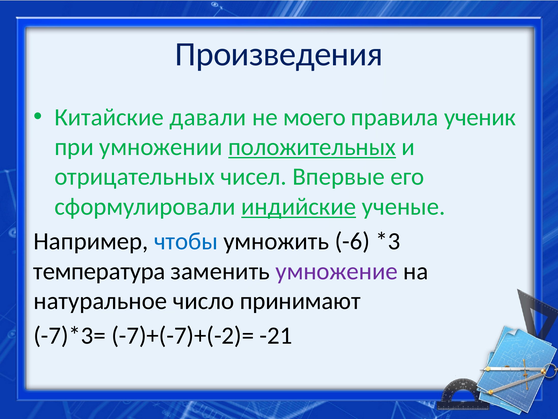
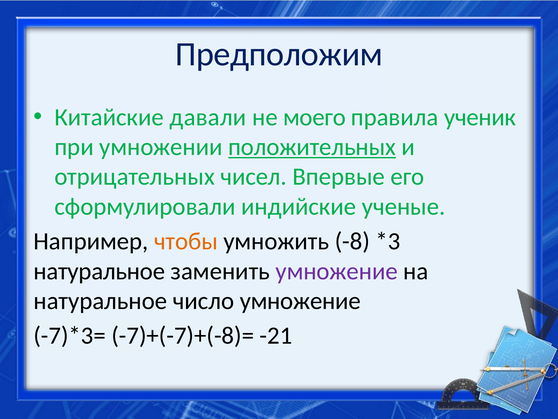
Произведения: Произведения -> Предположим (279, 54)
индийские underline: present -> none (299, 206)
чтобы colour: blue -> orange (186, 241)
-6: -6 -> -8 (352, 241)
температура: температура -> натуральное (99, 271)
число принимают: принимают -> умножение (300, 301)
-7)+(-7)+(-2)=: -7)+(-7)+(-2)= -> -7)+(-7)+(-8)= (183, 335)
